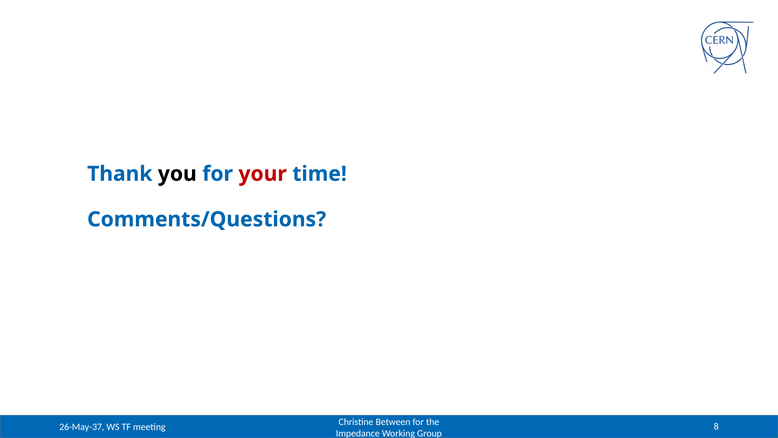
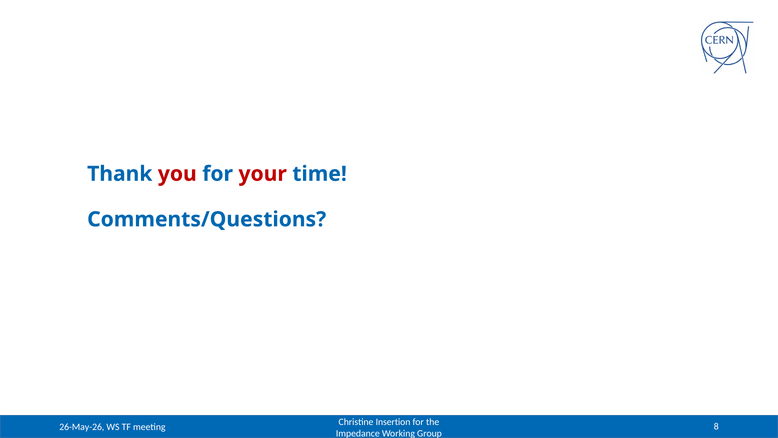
you colour: black -> red (177, 174)
Between: Between -> Insertion (393, 421)
26-May-37: 26-May-37 -> 26-May-26 (82, 426)
